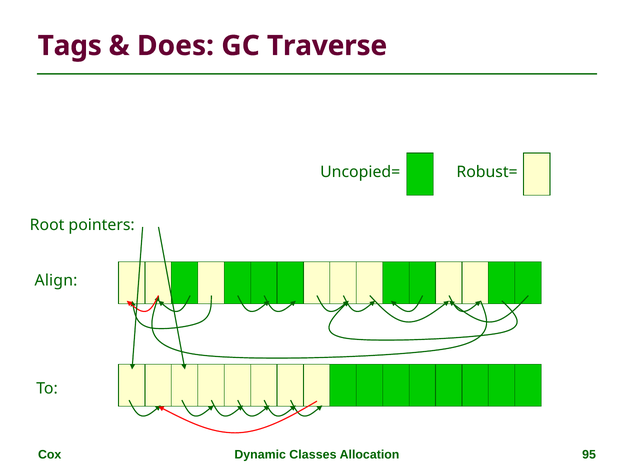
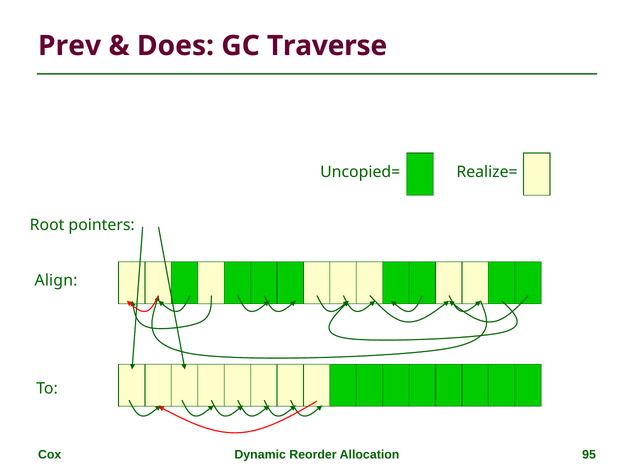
Tags: Tags -> Prev (70, 46)
Robust=: Robust= -> Realize= (487, 172)
Classes: Classes -> Reorder (313, 455)
